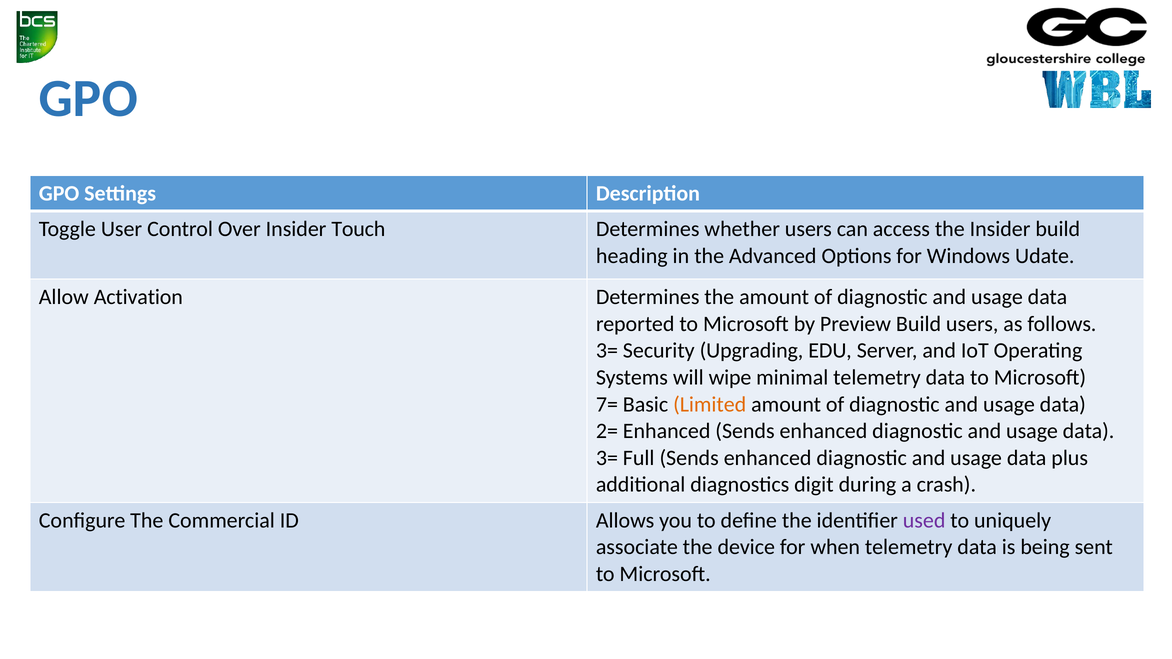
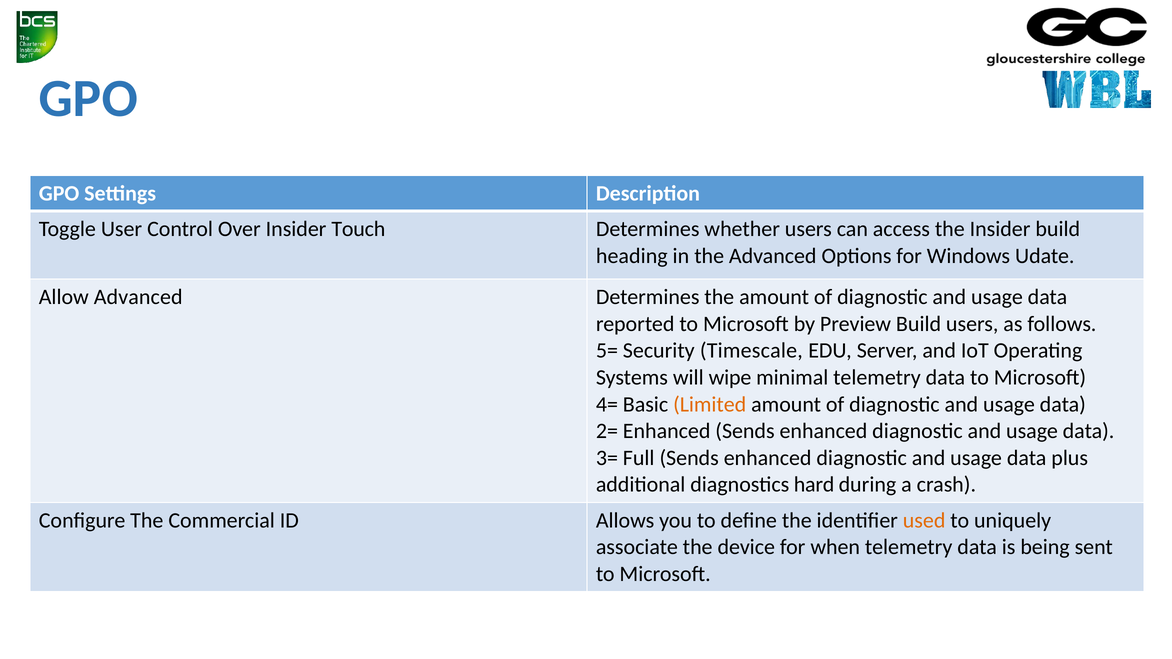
Allow Activation: Activation -> Advanced (138, 297)
3=: 3= -> 5= (607, 351)
Upgrading: Upgrading -> Timescale (751, 351)
7=: 7= -> 4= (607, 404)
digit: digit -> hard (814, 485)
used colour: purple -> orange (924, 521)
